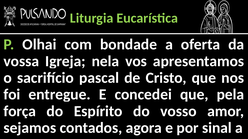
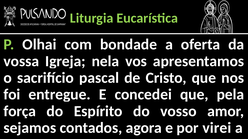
sinal: sinal -> virei (217, 128)
